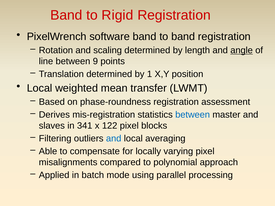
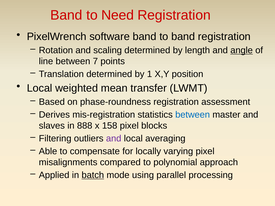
Rigid: Rigid -> Need (118, 15)
9: 9 -> 7 (95, 61)
341: 341 -> 888 (85, 126)
122: 122 -> 158 (110, 126)
and colour: blue -> purple (114, 139)
batch underline: none -> present (93, 175)
